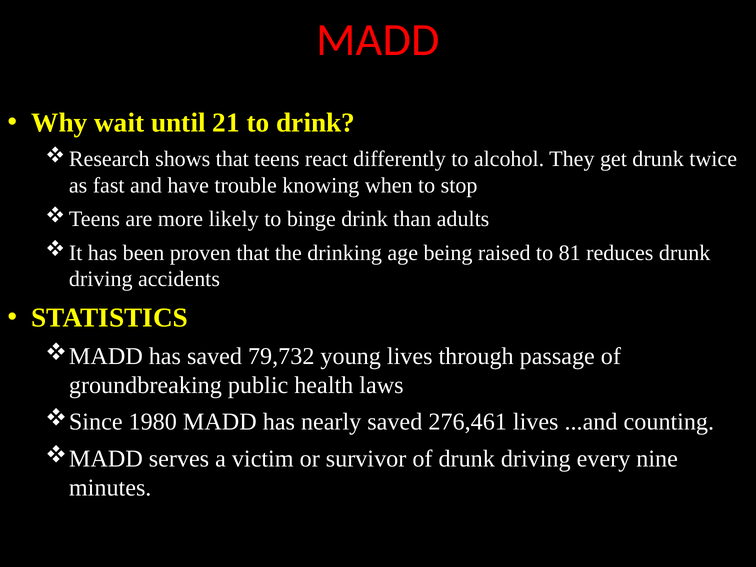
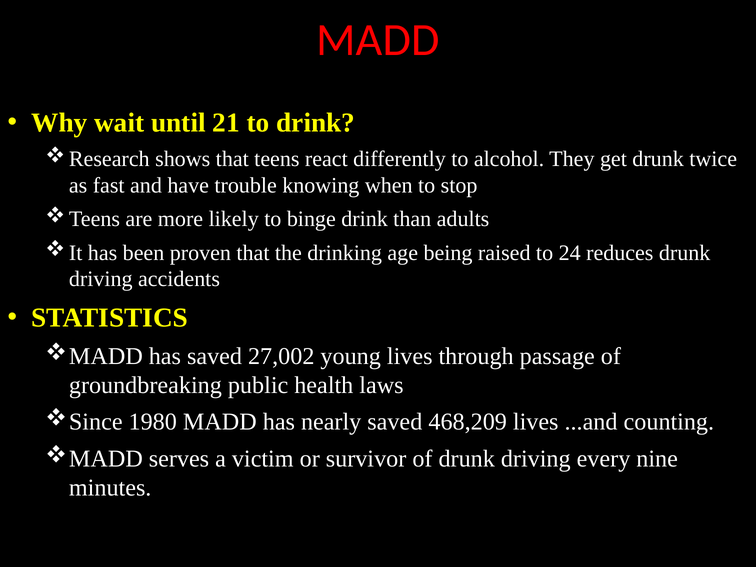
81: 81 -> 24 (570, 253)
79,732: 79,732 -> 27,002 (281, 356)
276,461: 276,461 -> 468,209 (468, 422)
